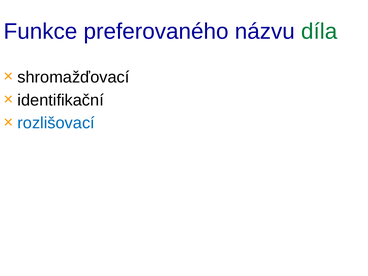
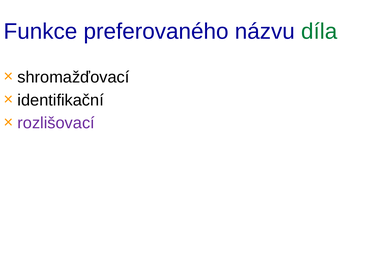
rozlišovací colour: blue -> purple (56, 123)
